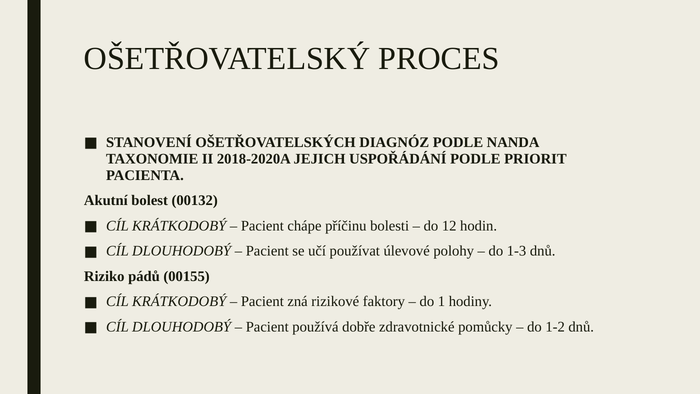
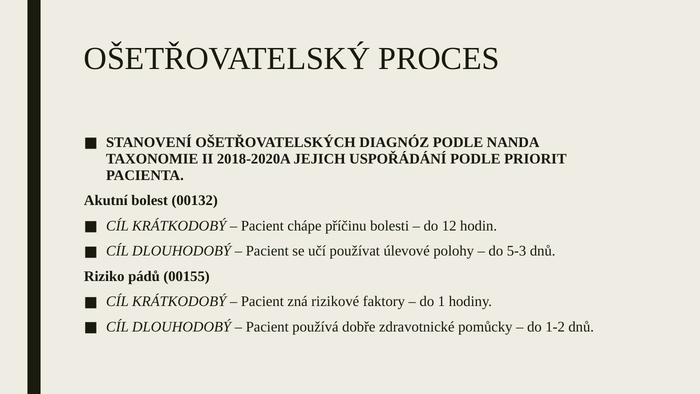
1-3: 1-3 -> 5-3 (517, 251)
